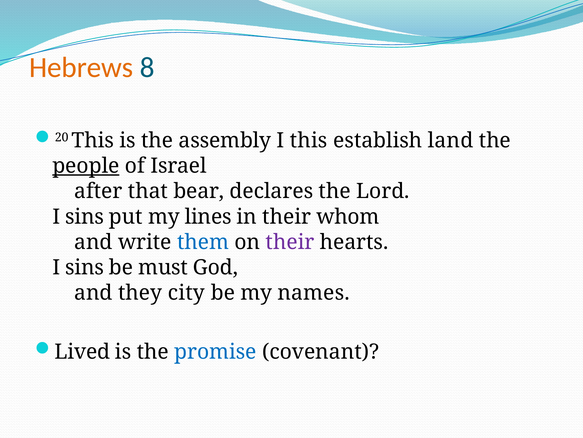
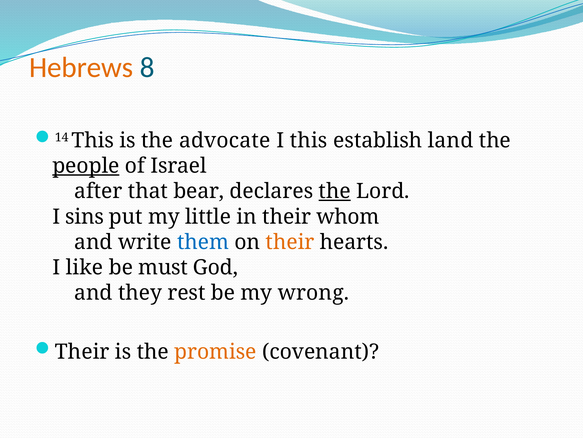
20: 20 -> 14 (62, 137)
assembly: assembly -> advocate (225, 140)
the underline: none -> present (335, 191)
lines: lines -> little (208, 216)
their colour: purple -> orange (290, 242)
sins: sins -> like (84, 267)
city: city -> rest (186, 292)
names: names -> wrong (314, 292)
Lived: Lived -> Their (82, 351)
promise colour: blue -> orange (215, 351)
